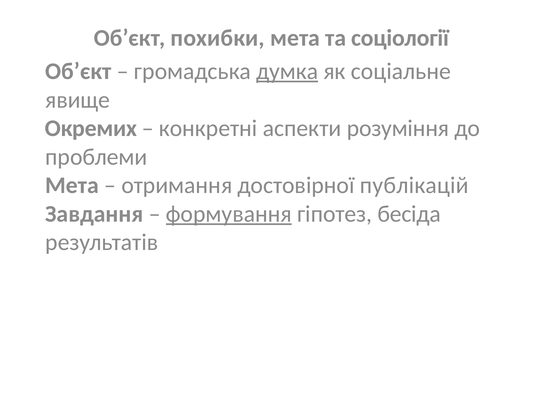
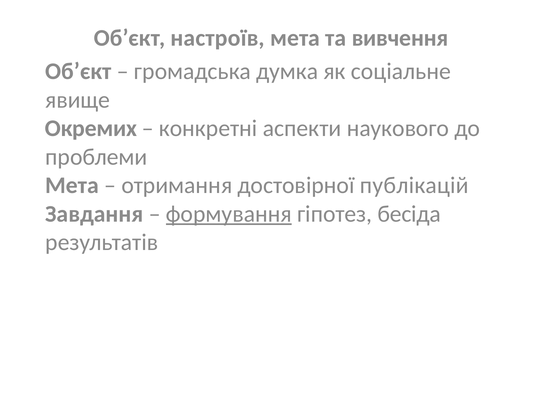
похибки: похибки -> настроїв (218, 38)
соціології: соціології -> вивчення (400, 38)
думка underline: present -> none (287, 71)
розуміння: розуміння -> наукового (398, 128)
